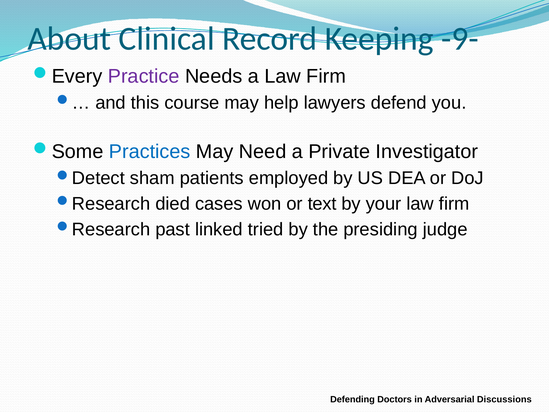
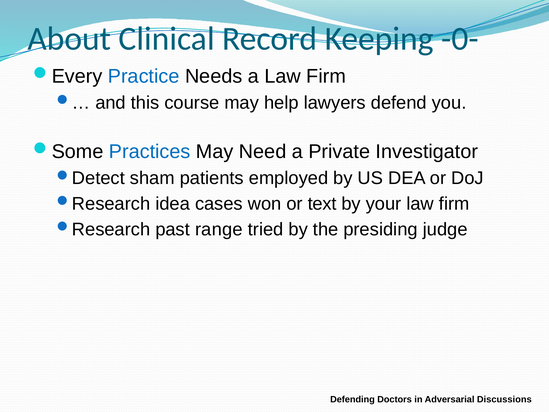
-9-: -9- -> -0- (460, 39)
Practice colour: purple -> blue (144, 76)
died: died -> idea (173, 204)
linked: linked -> range (219, 229)
